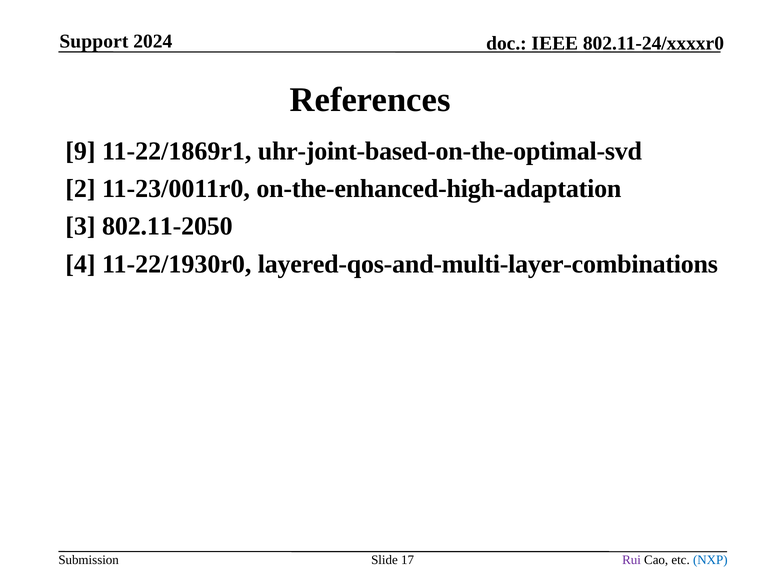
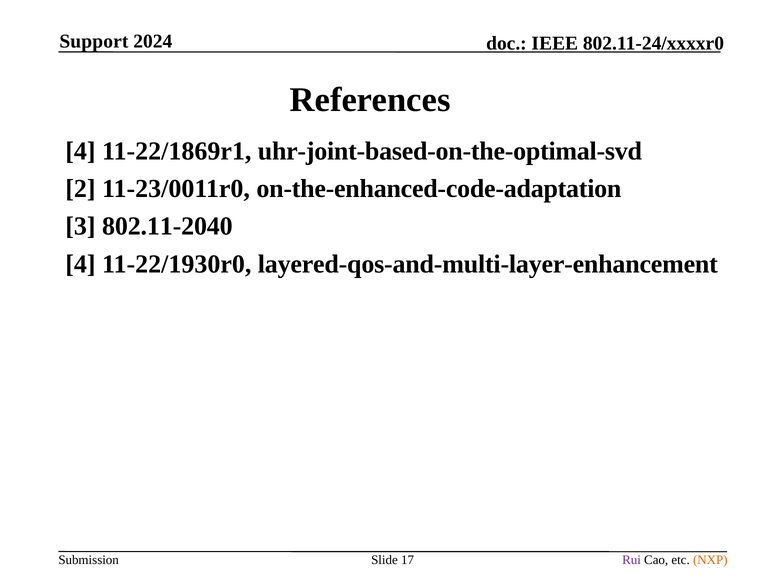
9: 9 -> 4 (80, 151)
on-the-enhanced-high-adaptation: on-the-enhanced-high-adaptation -> on-the-enhanced-code-adaptation (439, 189)
802.11-2050: 802.11-2050 -> 802.11-2040 (167, 226)
layered-qos-and-multi-layer-combinations: layered-qos-and-multi-layer-combinations -> layered-qos-and-multi-layer-enhancement (488, 264)
NXP colour: blue -> orange (710, 560)
